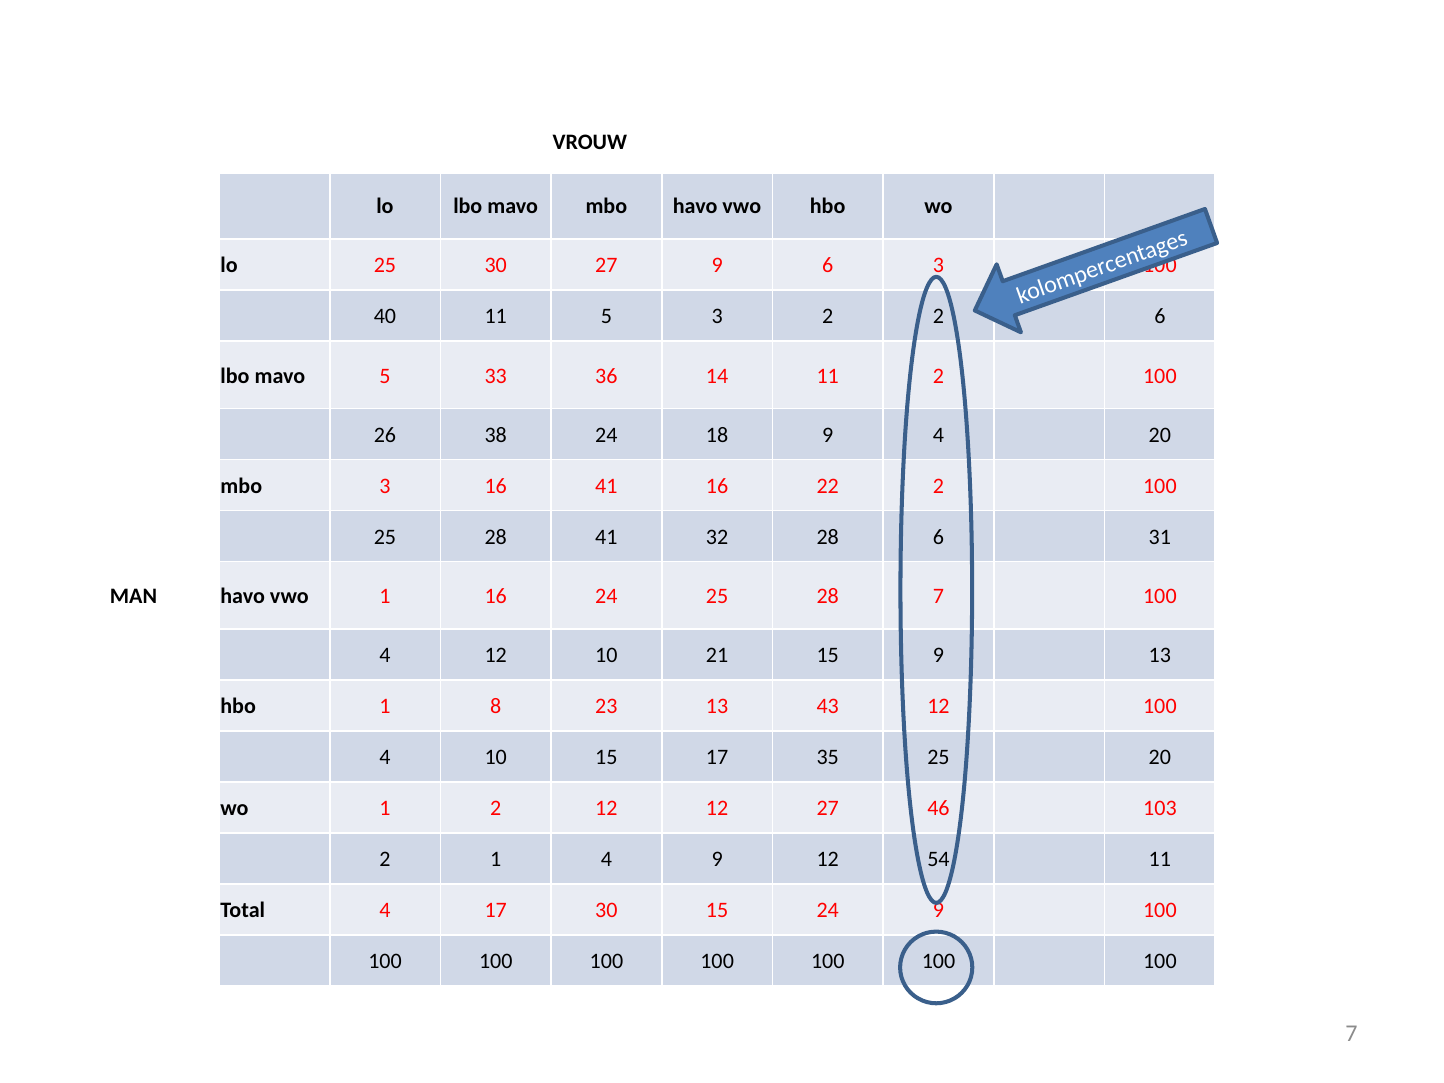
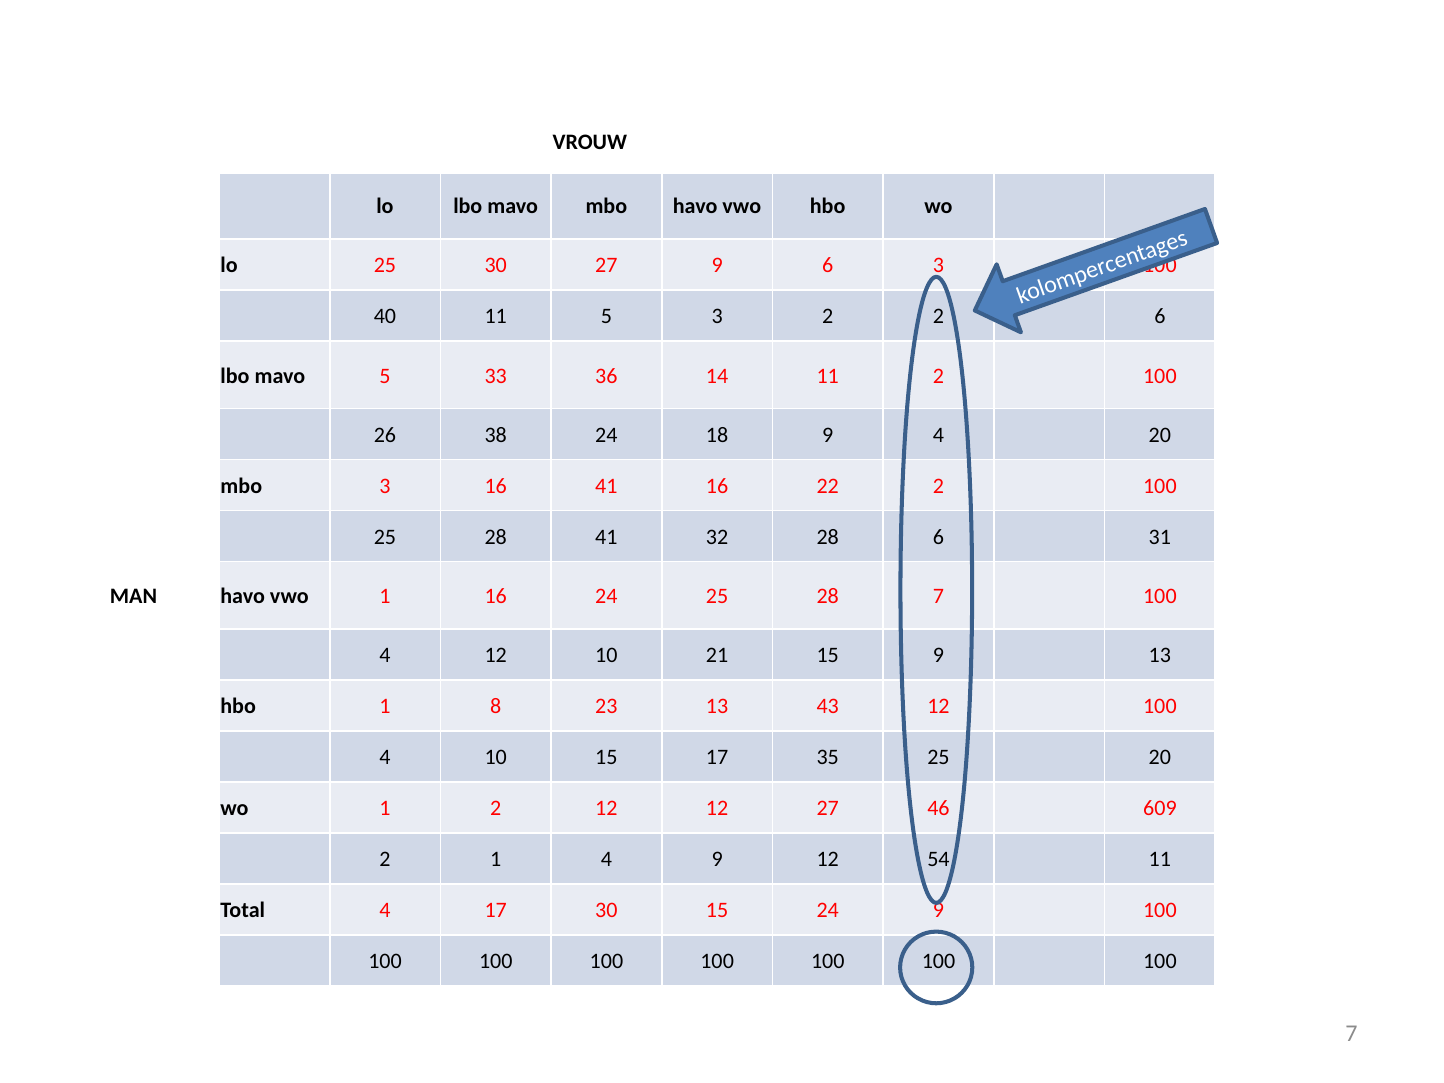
103: 103 -> 609 (1160, 809)
